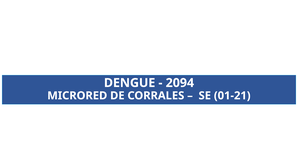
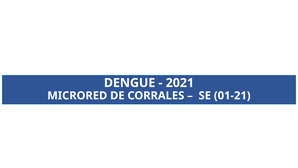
2094: 2094 -> 2021 (180, 83)
